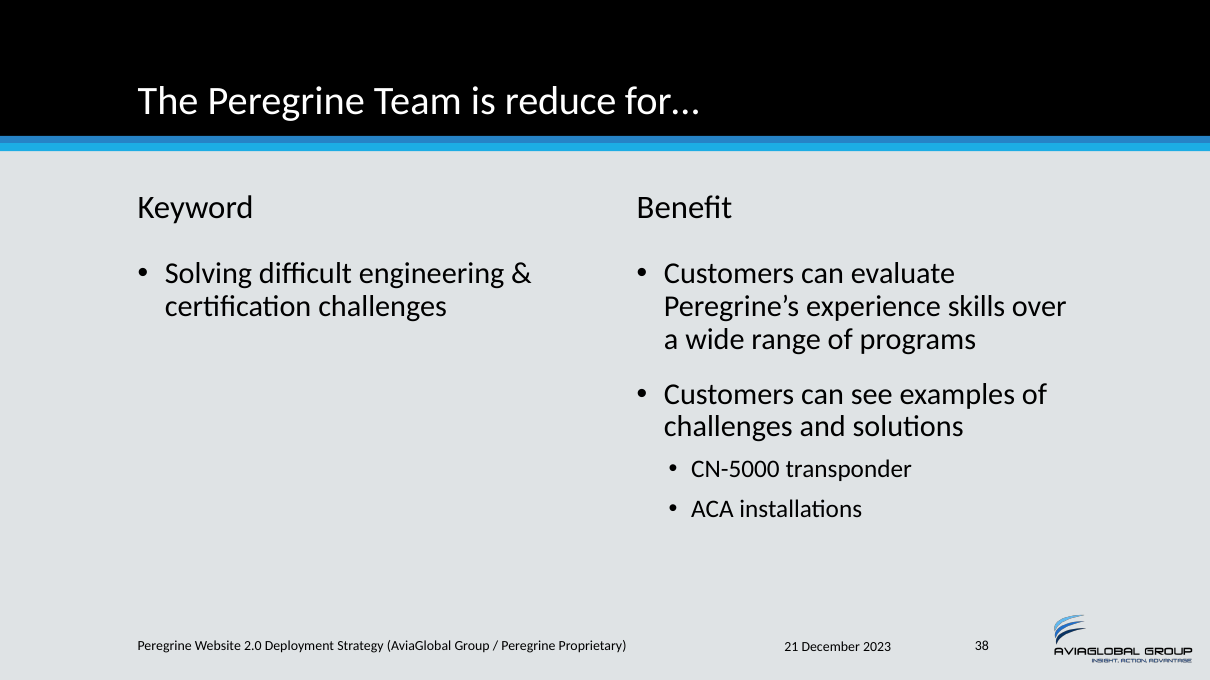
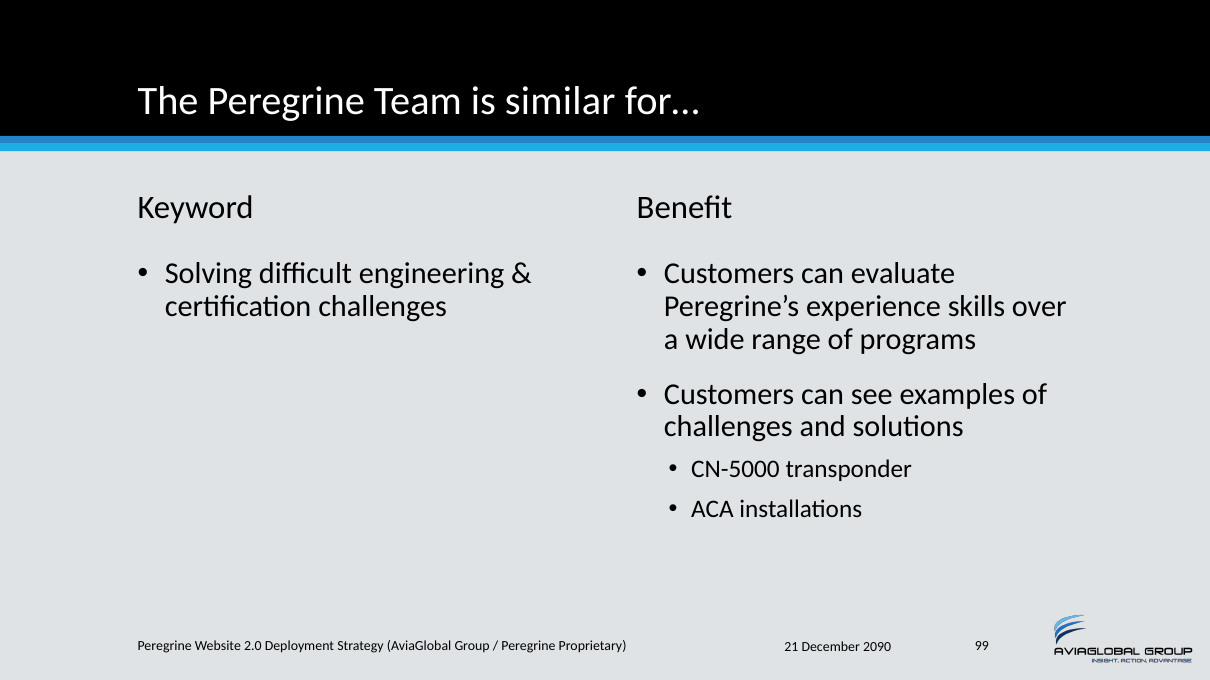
reduce: reduce -> similar (560, 102)
38: 38 -> 99 (982, 647)
2023: 2023 -> 2090 (877, 647)
